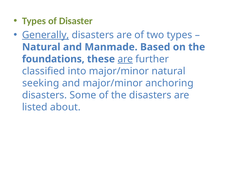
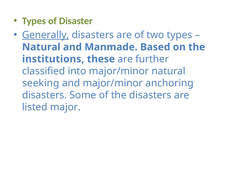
foundations: foundations -> institutions (53, 59)
are underline: present -> none (125, 59)
about: about -> major (65, 107)
